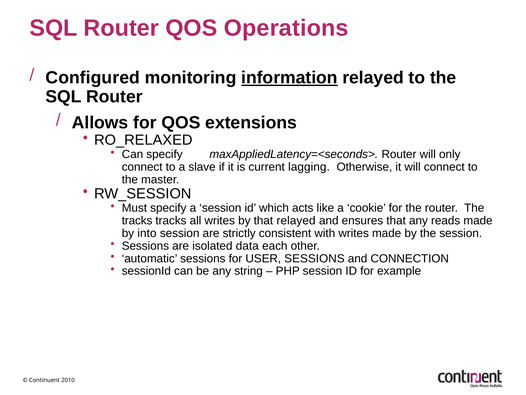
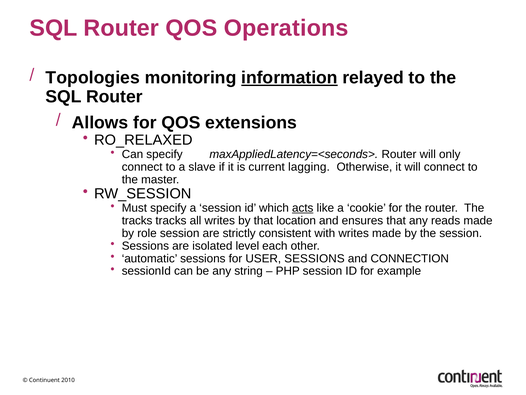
Configured: Configured -> Topologies (93, 78)
acts underline: none -> present (303, 208)
that relayed: relayed -> location (296, 220)
into: into -> role (147, 233)
data: data -> level (247, 246)
